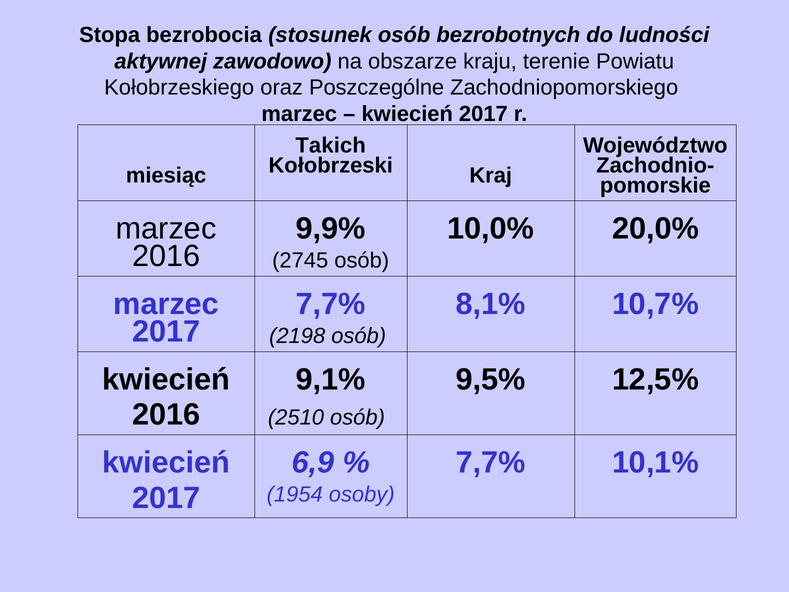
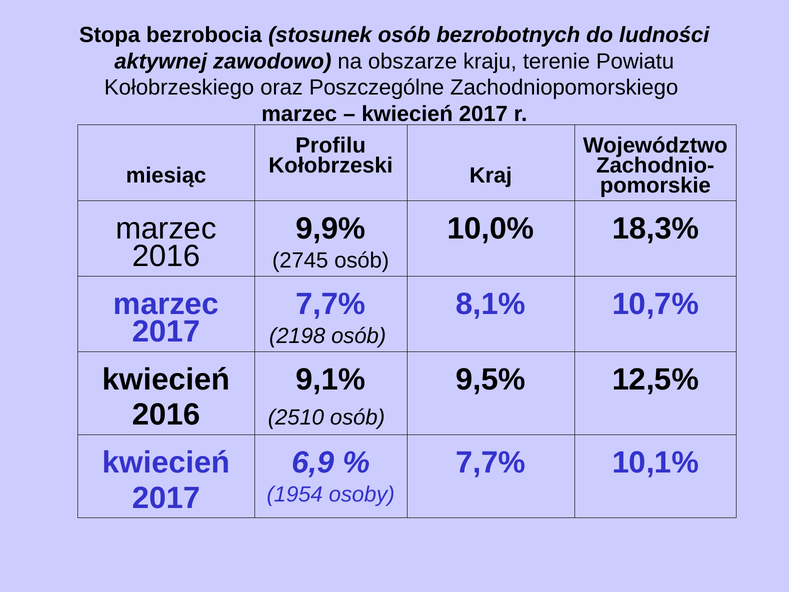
Takich: Takich -> Profilu (331, 146)
20,0%: 20,0% -> 18,3% (655, 228)
